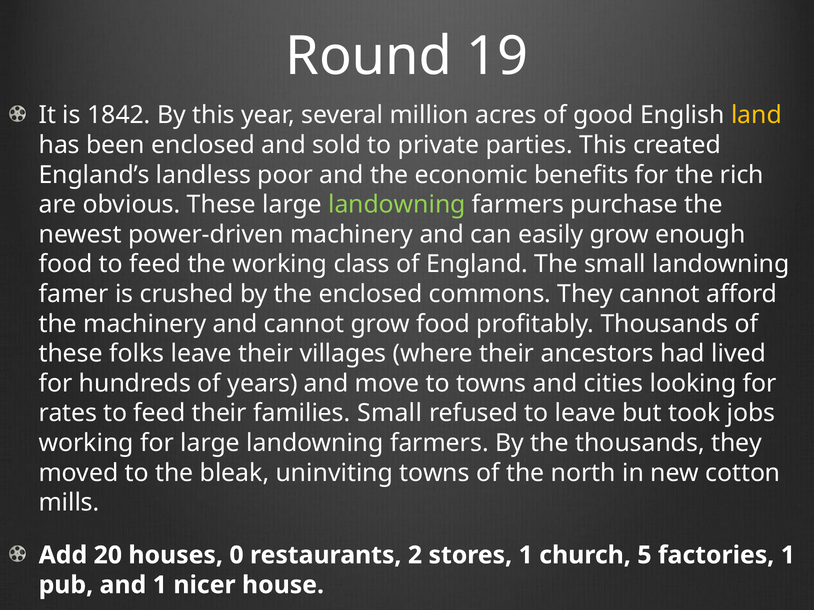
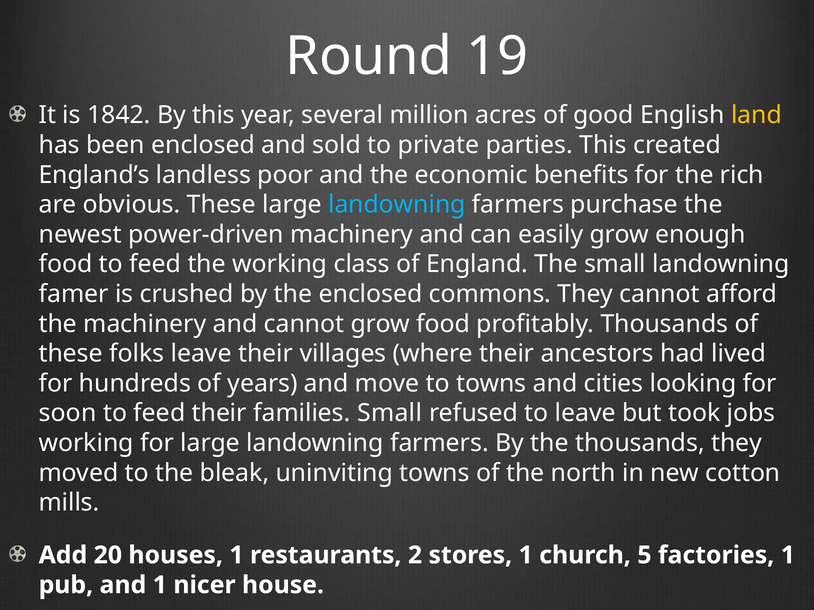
landowning colour: light green -> light blue (397, 205)
rates: rates -> soon (68, 414)
houses 0: 0 -> 1 (237, 556)
